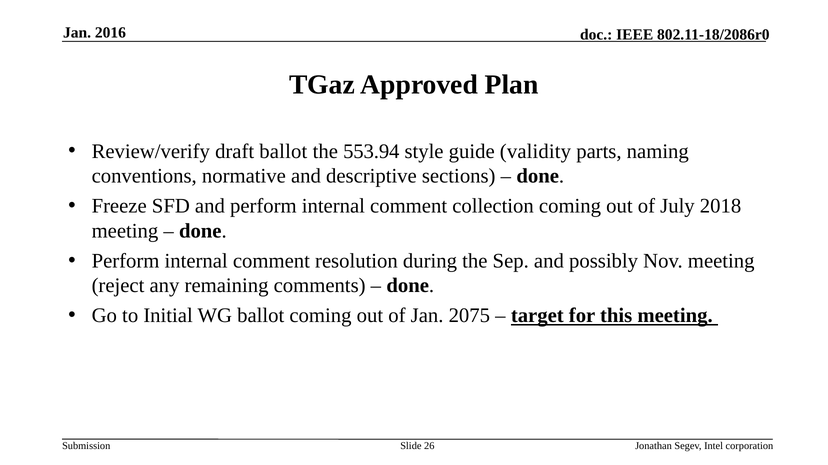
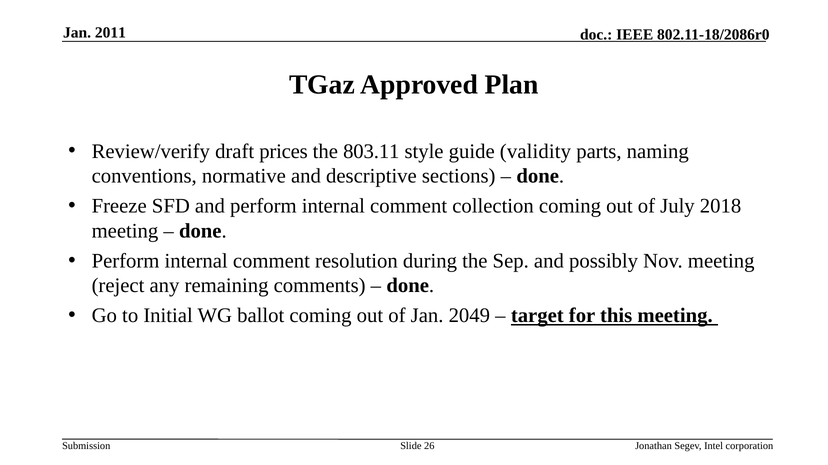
2016: 2016 -> 2011 (110, 33)
draft ballot: ballot -> prices (284, 152)
553.94: 553.94 -> 803.11 (371, 152)
2075: 2075 -> 2049 (469, 316)
